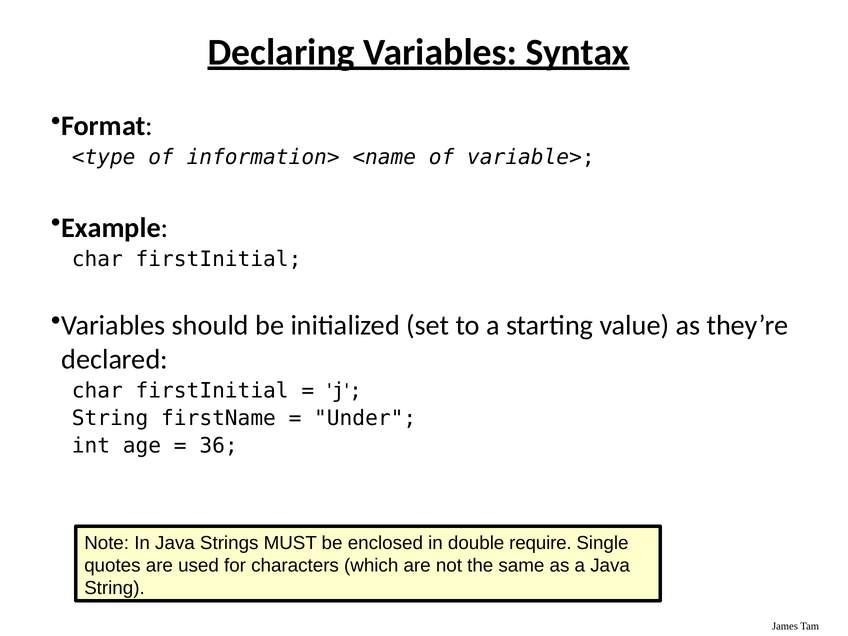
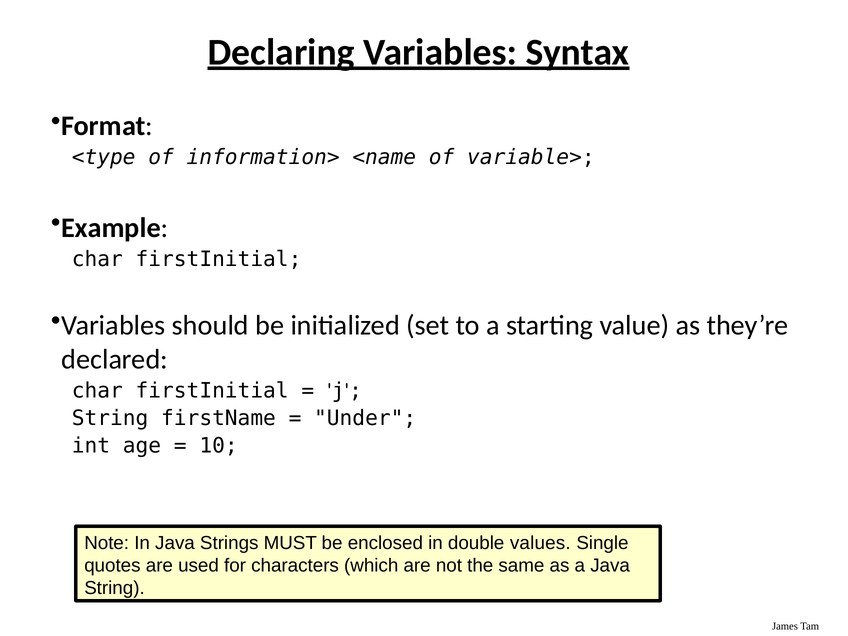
36: 36 -> 10 (219, 446)
require: require -> values (540, 543)
